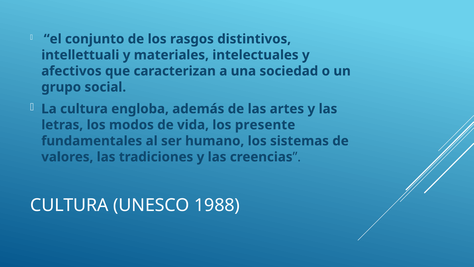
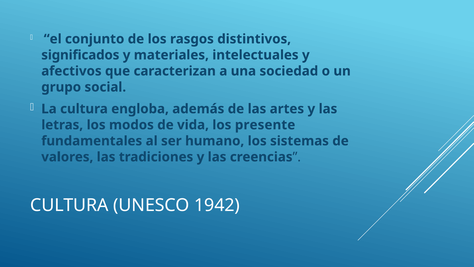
intellettuali: intellettuali -> significados (80, 55)
1988: 1988 -> 1942 (217, 205)
